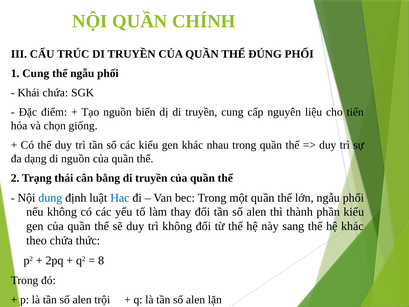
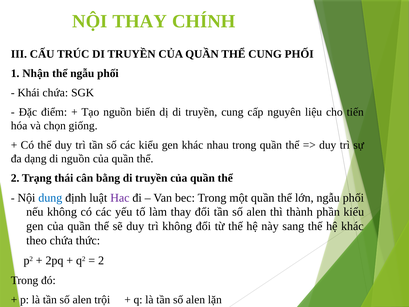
NỘI QUẦN: QUẦN -> THAY (140, 21)
THỂ ĐÚNG: ĐÚNG -> CUNG (265, 54)
1 Cung: Cung -> Nhận (36, 73)
Hac colour: blue -> purple (120, 198)
8: 8 -> 2 (101, 261)
